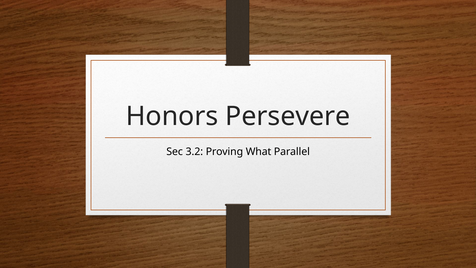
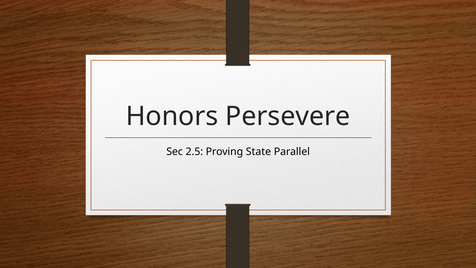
3.2: 3.2 -> 2.5 (194, 152)
What: What -> State (258, 152)
